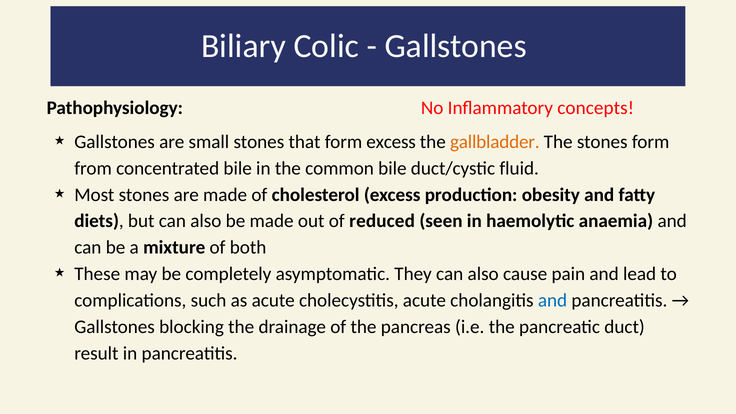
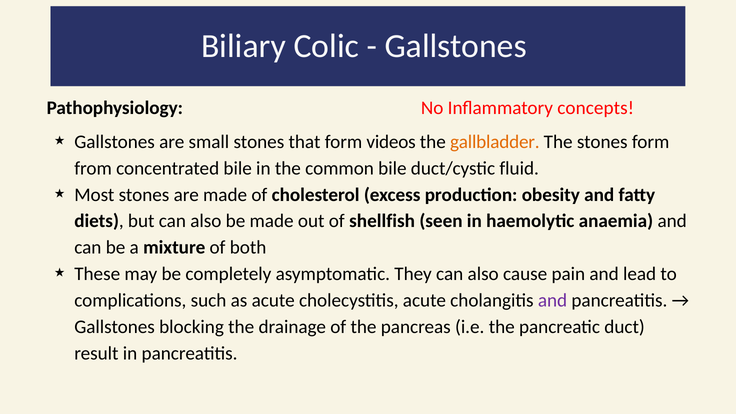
form excess: excess -> videos (391, 142)
reduced: reduced -> shellfish (382, 221)
and colour: blue -> purple (553, 300)
